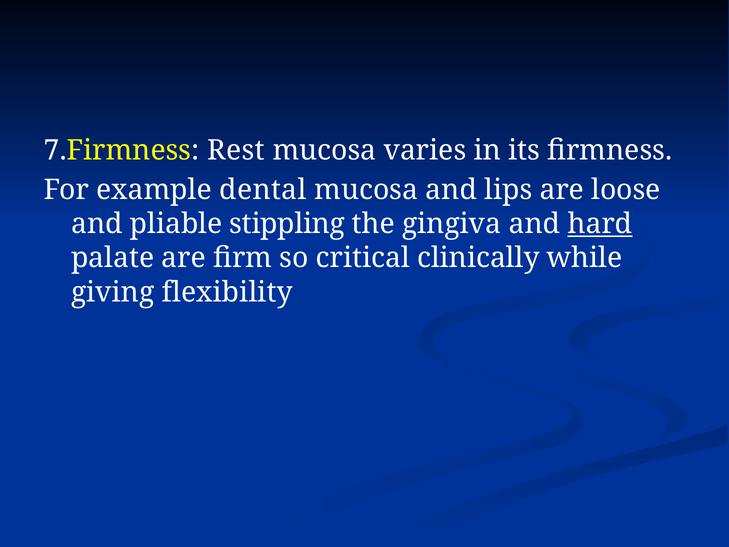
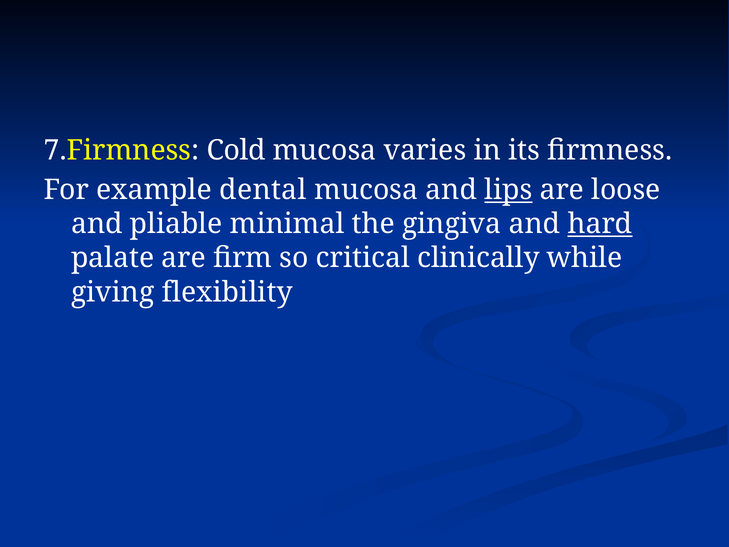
Rest: Rest -> Cold (236, 150)
lips underline: none -> present (508, 190)
stippling: stippling -> minimal (287, 224)
